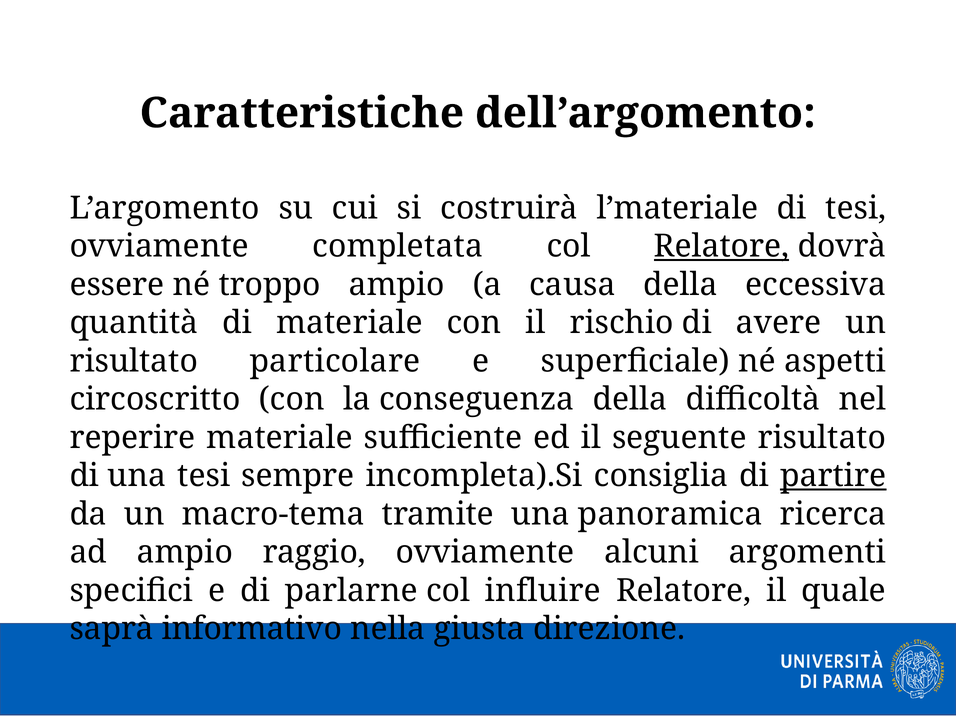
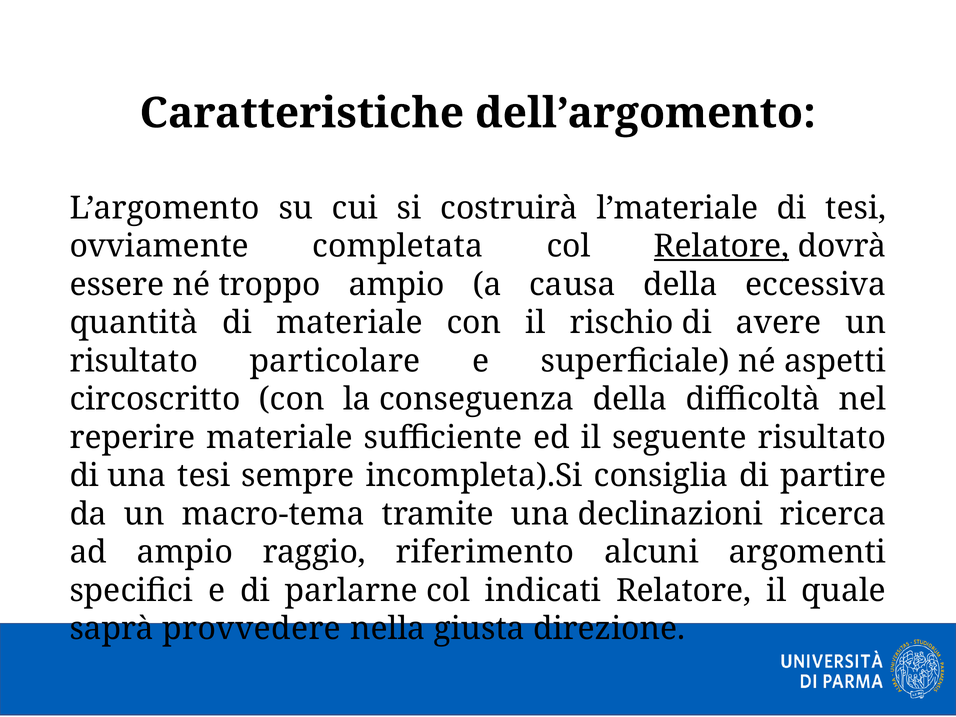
partire underline: present -> none (833, 476)
panoramica: panoramica -> declinazioni (670, 514)
raggio ovviamente: ovviamente -> riferimento (485, 552)
influire: influire -> indicati (543, 591)
informativo: informativo -> provvedere (252, 629)
